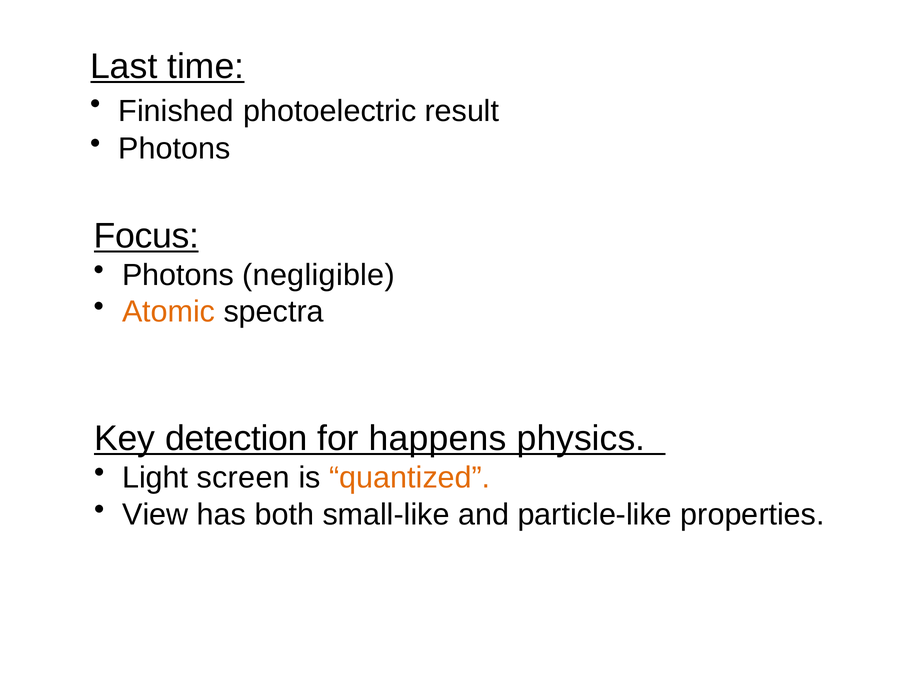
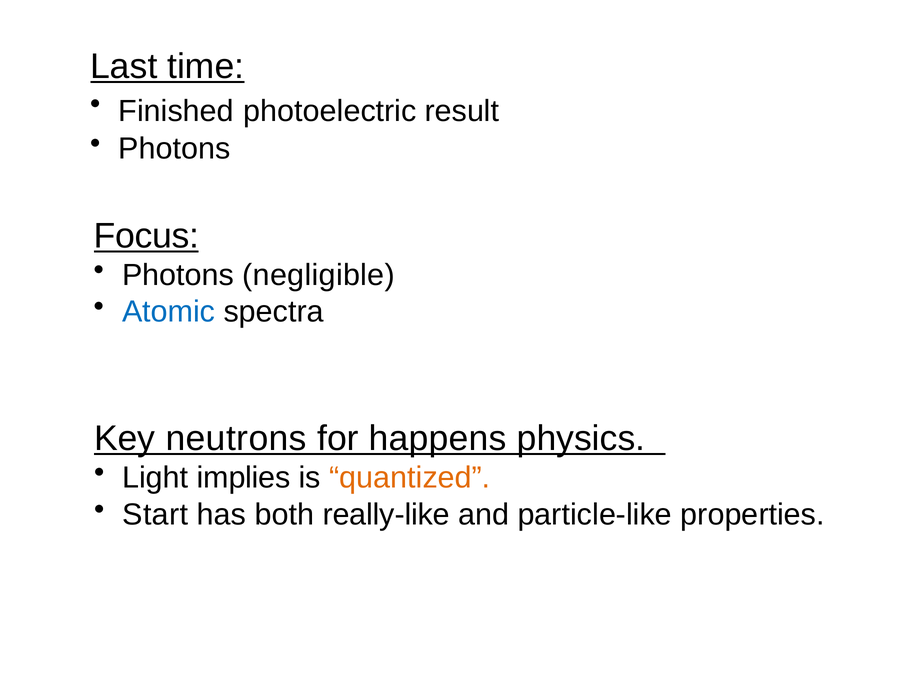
Atomic colour: orange -> blue (169, 312)
detection: detection -> neutrons (236, 438)
screen: screen -> implies (244, 478)
View: View -> Start (155, 514)
small-like: small-like -> really-like (386, 514)
